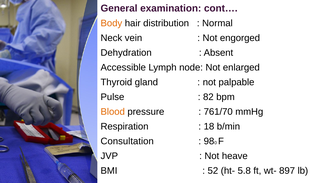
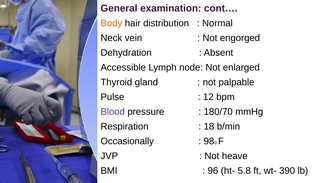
82: 82 -> 12 (208, 97)
Blood colour: orange -> purple (113, 112)
761/70: 761/70 -> 180/70 (218, 112)
Consultation: Consultation -> Occasionally (127, 141)
52: 52 -> 96 (213, 171)
897: 897 -> 390 (287, 171)
